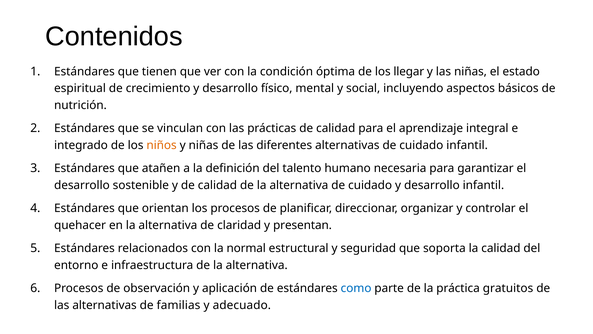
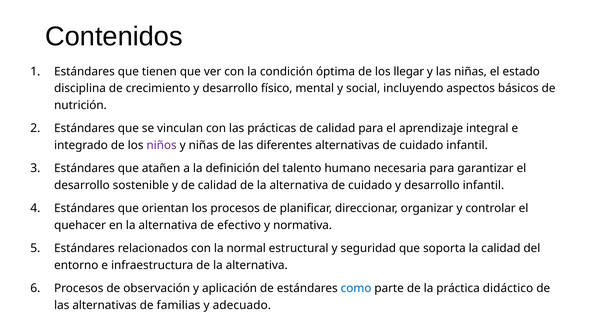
espiritual: espiritual -> disciplina (80, 88)
niños colour: orange -> purple (162, 145)
claridad: claridad -> efectivo (239, 225)
presentan: presentan -> normativa (303, 225)
gratuitos: gratuitos -> didáctico (508, 288)
